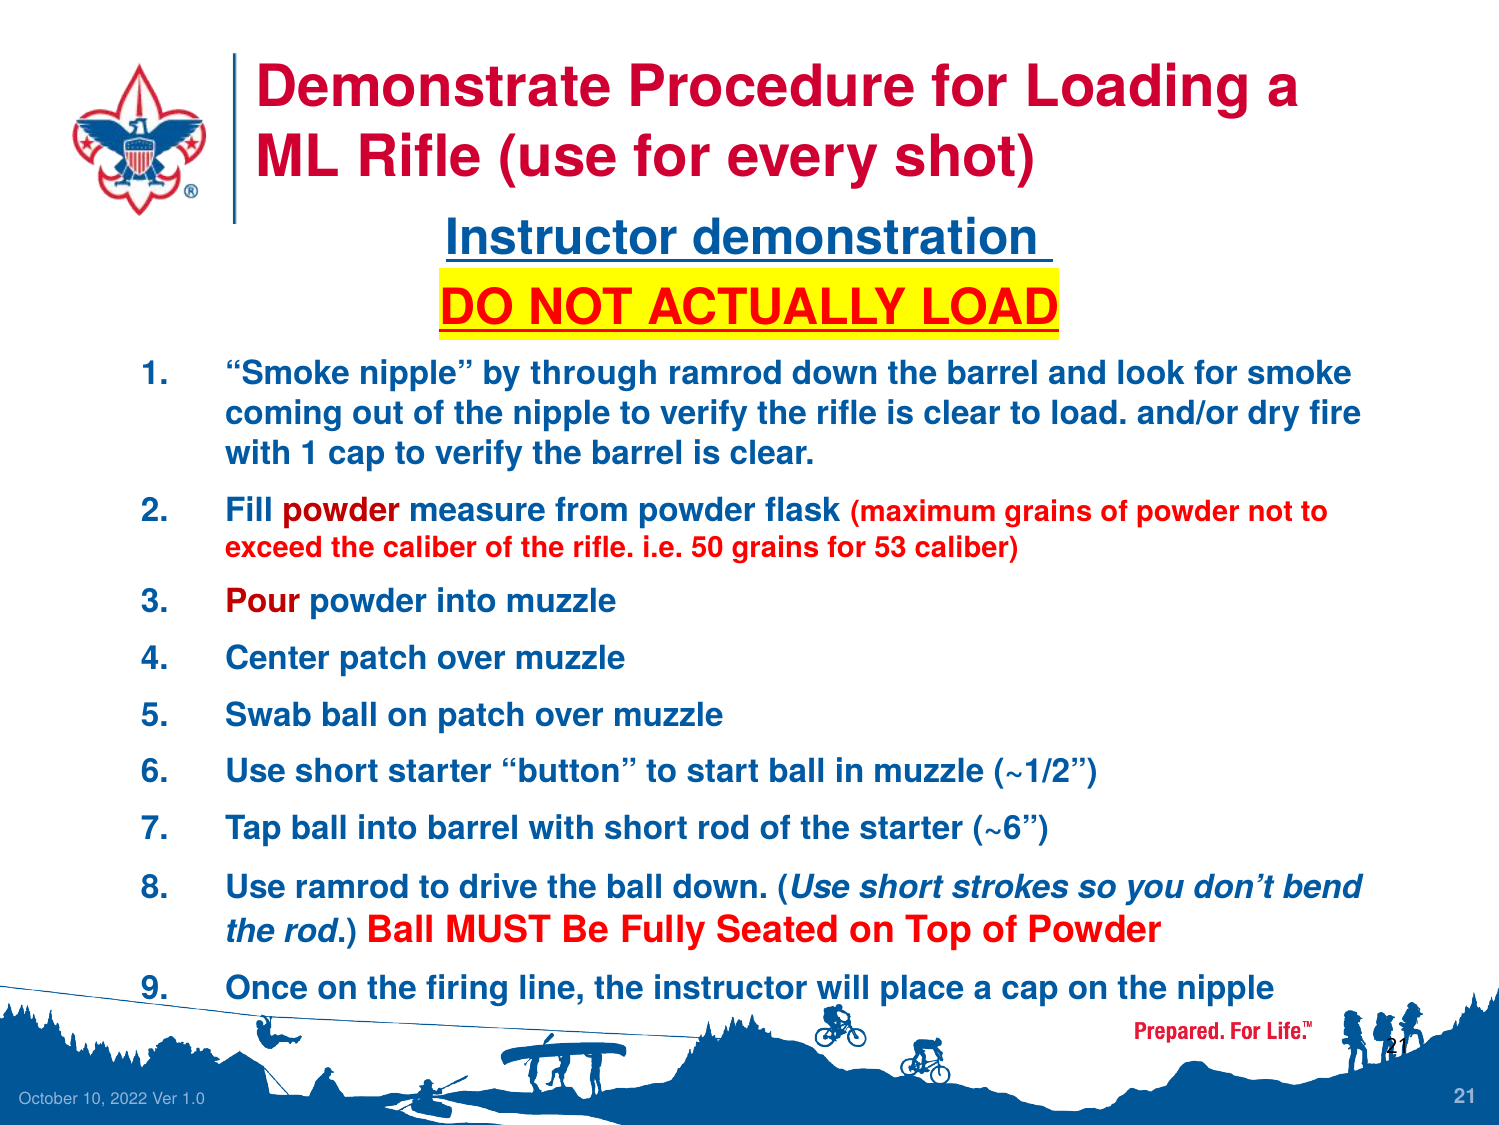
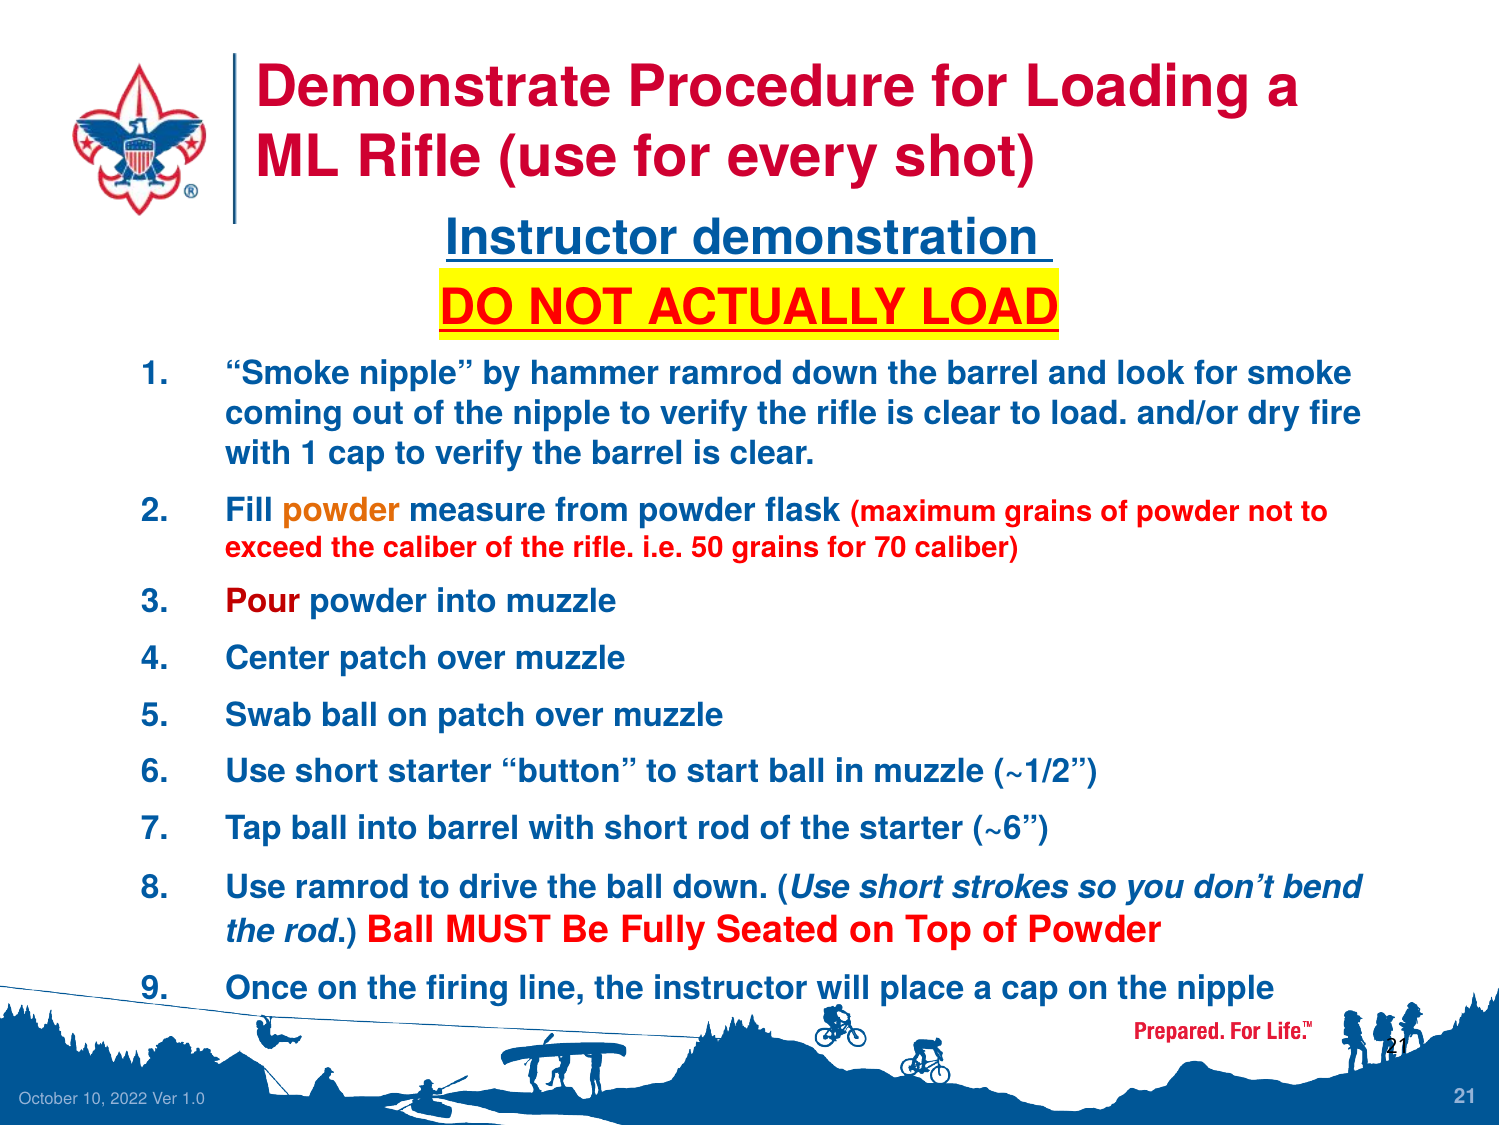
through: through -> hammer (595, 373)
powder colour: red -> orange (341, 510)
53: 53 -> 70 (890, 547)
